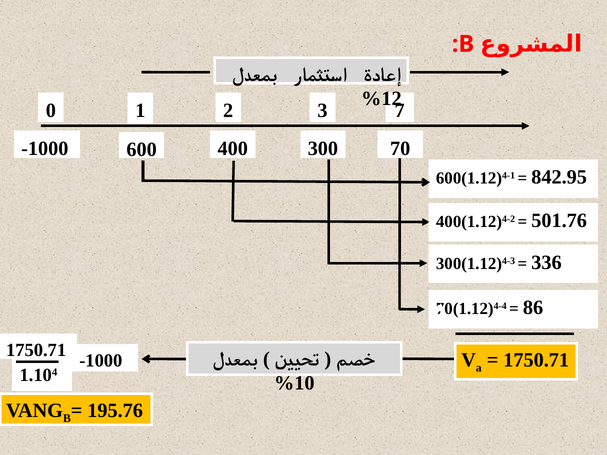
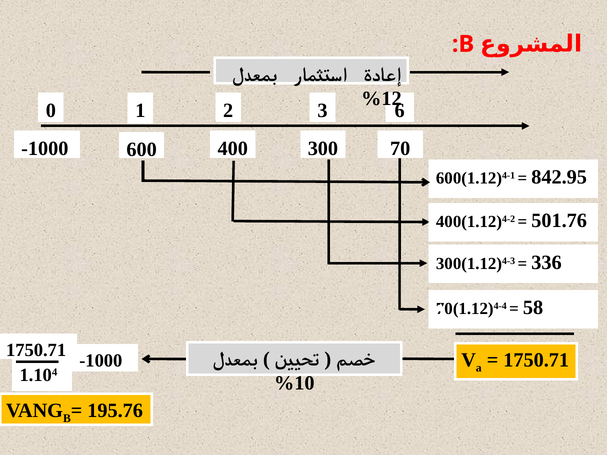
7: 7 -> 6 (400, 110)
86: 86 -> 58 (533, 308)
